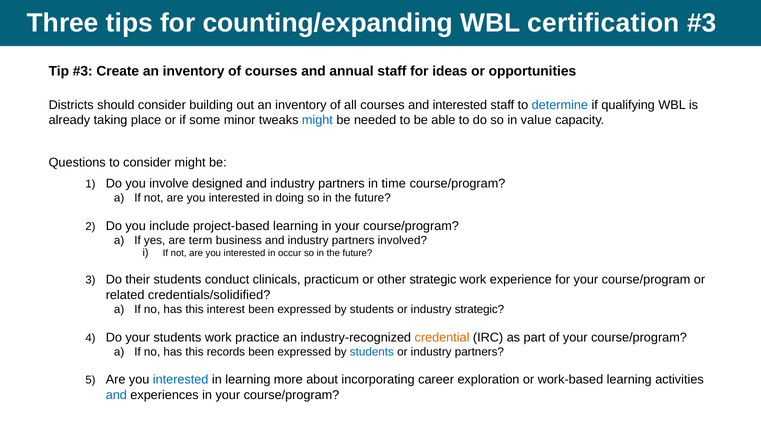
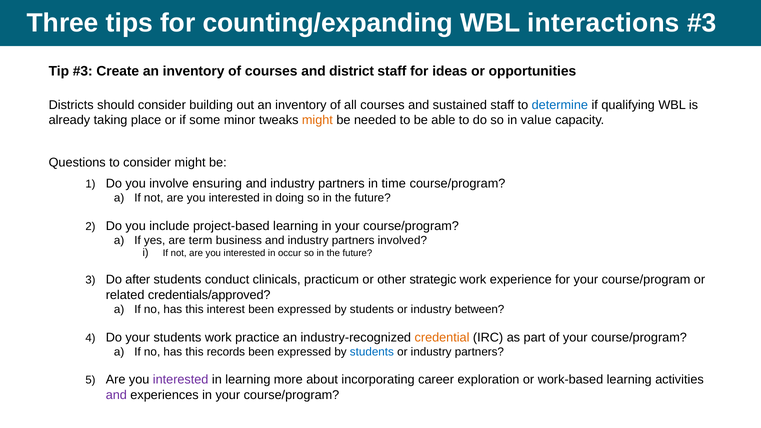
certification: certification -> interactions (603, 23)
annual: annual -> district (352, 71)
and interested: interested -> sustained (460, 105)
might colour: blue -> orange (317, 120)
designed: designed -> ensuring (217, 184)
their: their -> after (138, 280)
credentials/solidified: credentials/solidified -> credentials/approved (209, 295)
industry strategic: strategic -> between (479, 310)
interested colour: blue -> purple (181, 380)
and colour: blue -> purple (116, 395)
